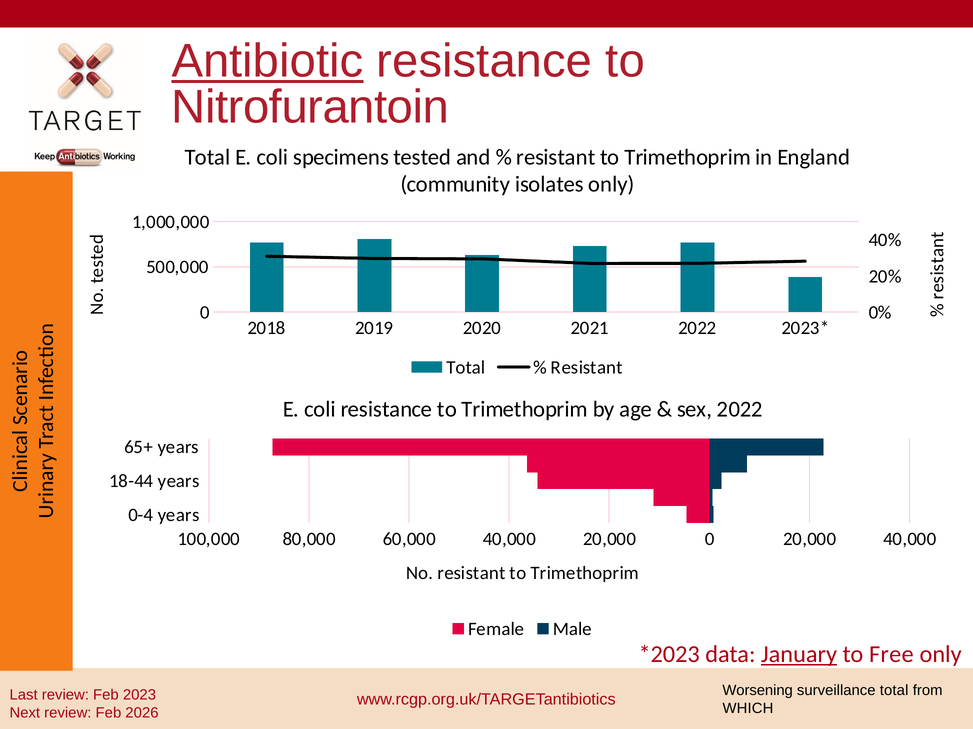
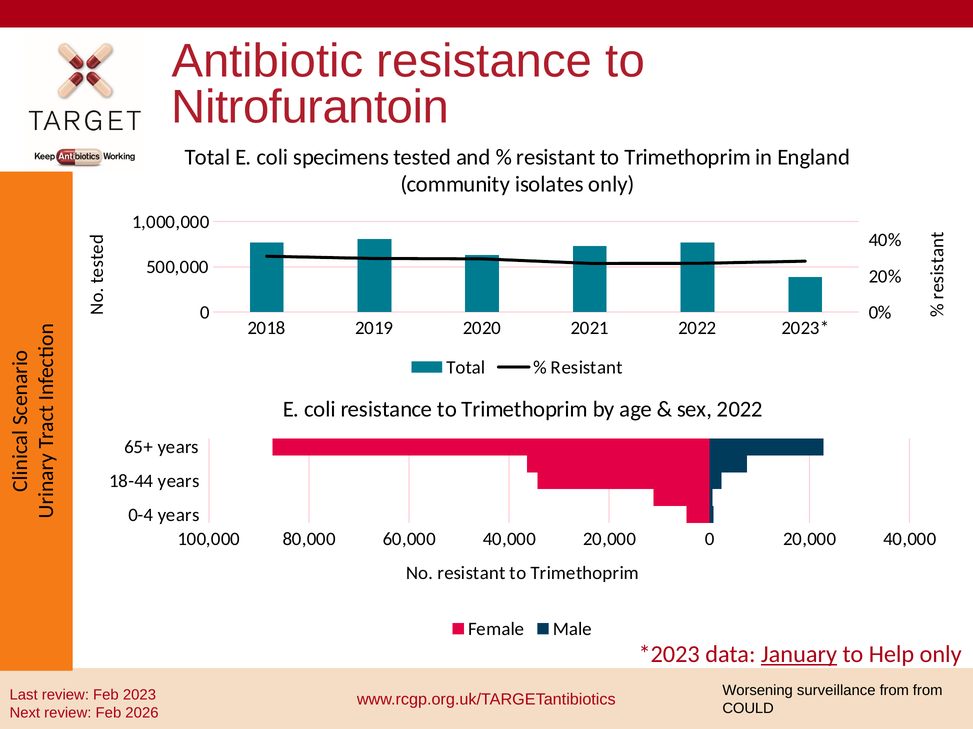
Antibiotic underline: present -> none (267, 61)
Free: Free -> Help (891, 655)
surveillance total: total -> from (894, 691)
WHICH: WHICH -> COULD (748, 709)
